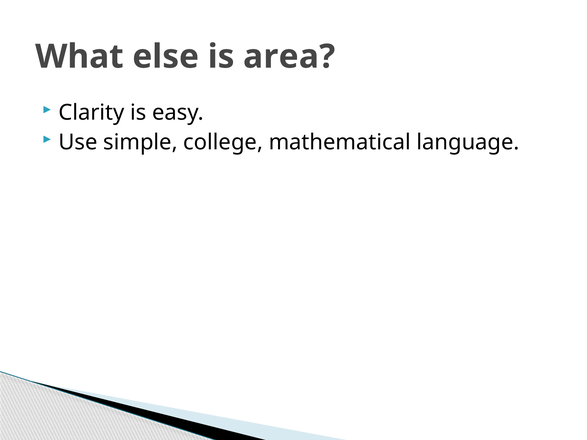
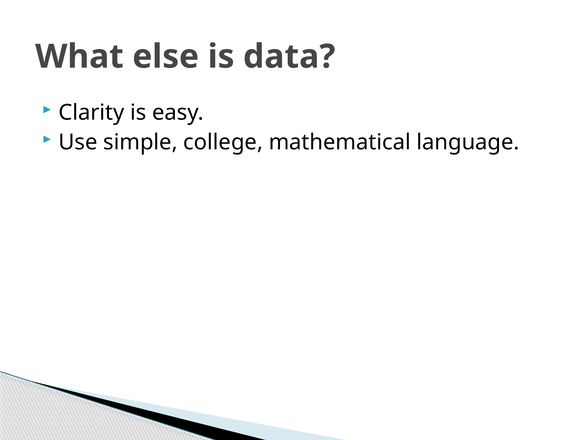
area: area -> data (289, 57)
